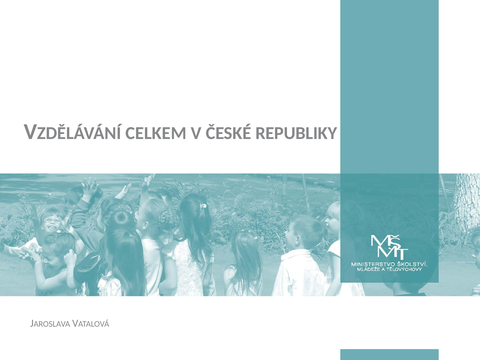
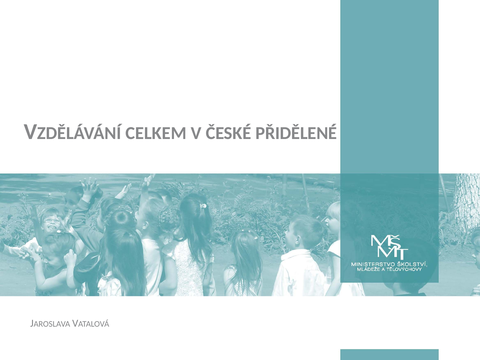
REPUBLIKY: REPUBLIKY -> PŘIDĚLENÉ (296, 133)
